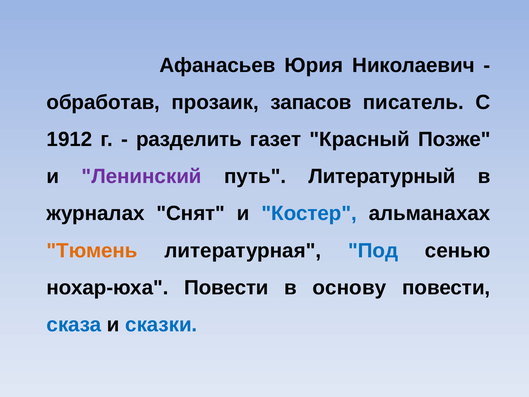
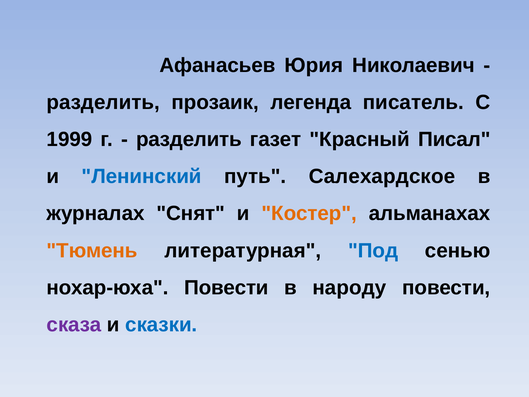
обработав: обработав -> разделить (103, 102)
запасов: запасов -> легенда (311, 102)
1912: 1912 -> 1999 (69, 139)
Позже: Позже -> Писал (454, 139)
Ленинский colour: purple -> blue (142, 176)
Литературный: Литературный -> Салехардское (382, 176)
Костер colour: blue -> orange (309, 213)
основу: основу -> народу (349, 287)
сказа colour: blue -> purple (74, 325)
